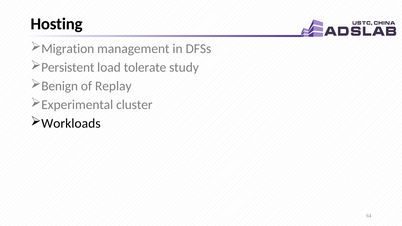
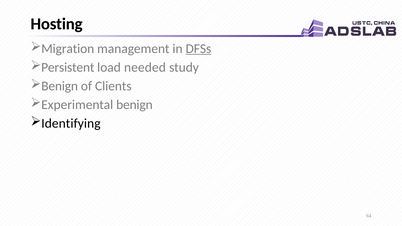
DFSs underline: none -> present (198, 49)
tolerate: tolerate -> needed (145, 67)
Replay: Replay -> Clients (113, 86)
Experimental cluster: cluster -> benign (134, 105)
Workloads: Workloads -> Identifying (71, 123)
